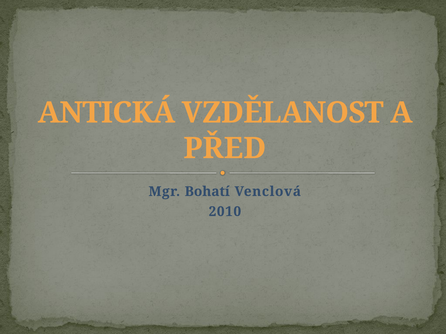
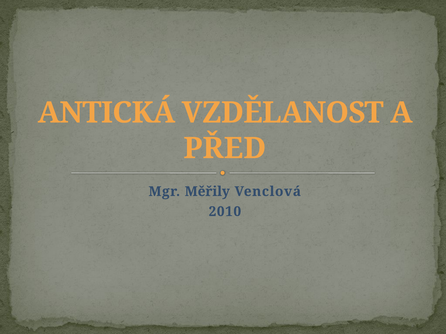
Bohatí: Bohatí -> Měřily (207, 192)
